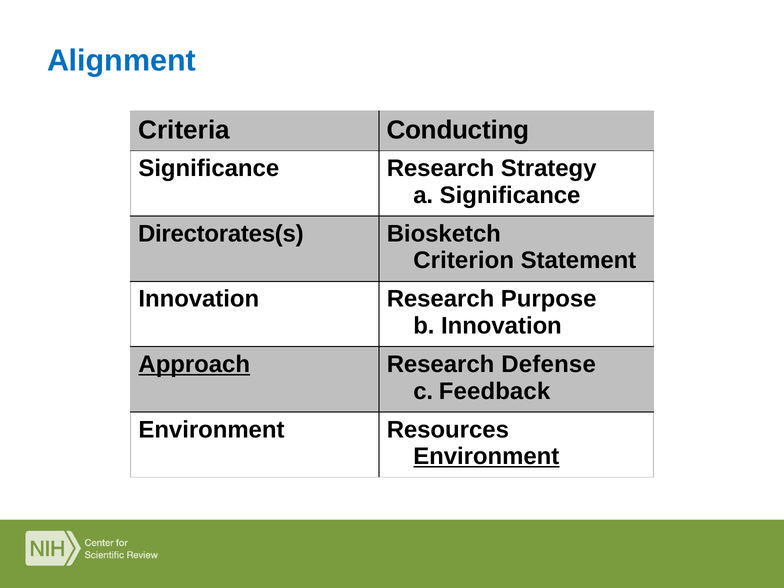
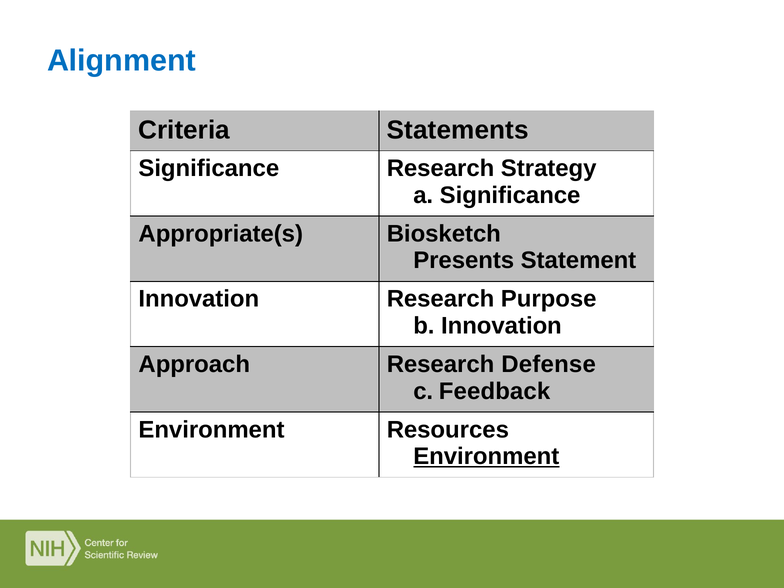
Conducting: Conducting -> Statements (458, 130)
Directorates(s: Directorates(s -> Appropriate(s (221, 234)
Criterion: Criterion -> Presents (464, 261)
Approach underline: present -> none (194, 364)
